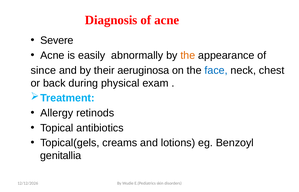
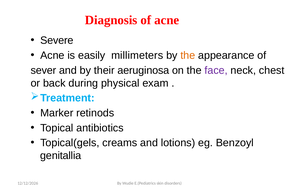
abnormally: abnormally -> millimeters (137, 55)
since: since -> sever (43, 70)
face colour: blue -> purple (216, 70)
Allergy: Allergy -> Marker (57, 113)
